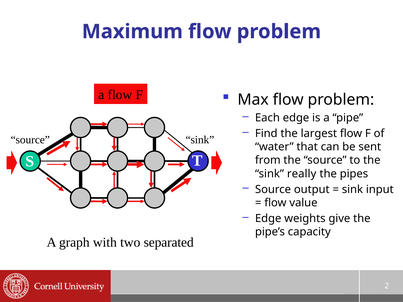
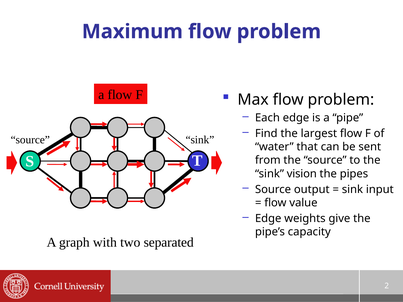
really: really -> vision (302, 174)
